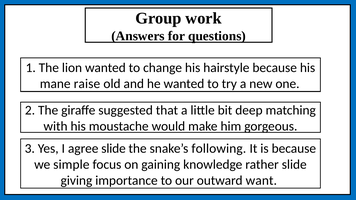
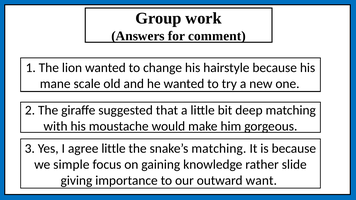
questions: questions -> comment (217, 36)
raise: raise -> scale (87, 84)
agree slide: slide -> little (113, 149)
snake’s following: following -> matching (219, 149)
